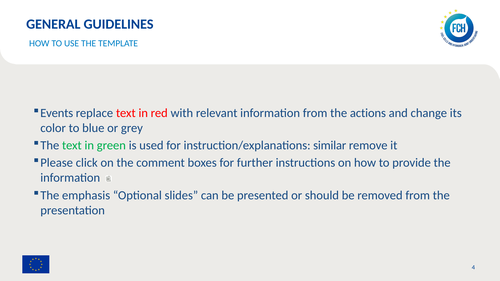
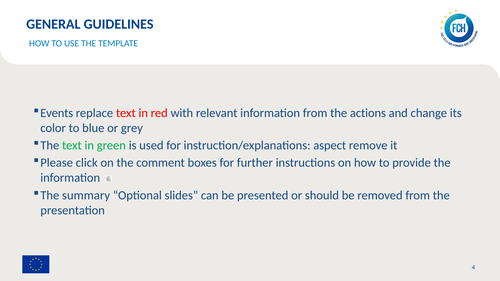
similar: similar -> aspect (330, 146)
emphasis: emphasis -> summary (86, 196)
